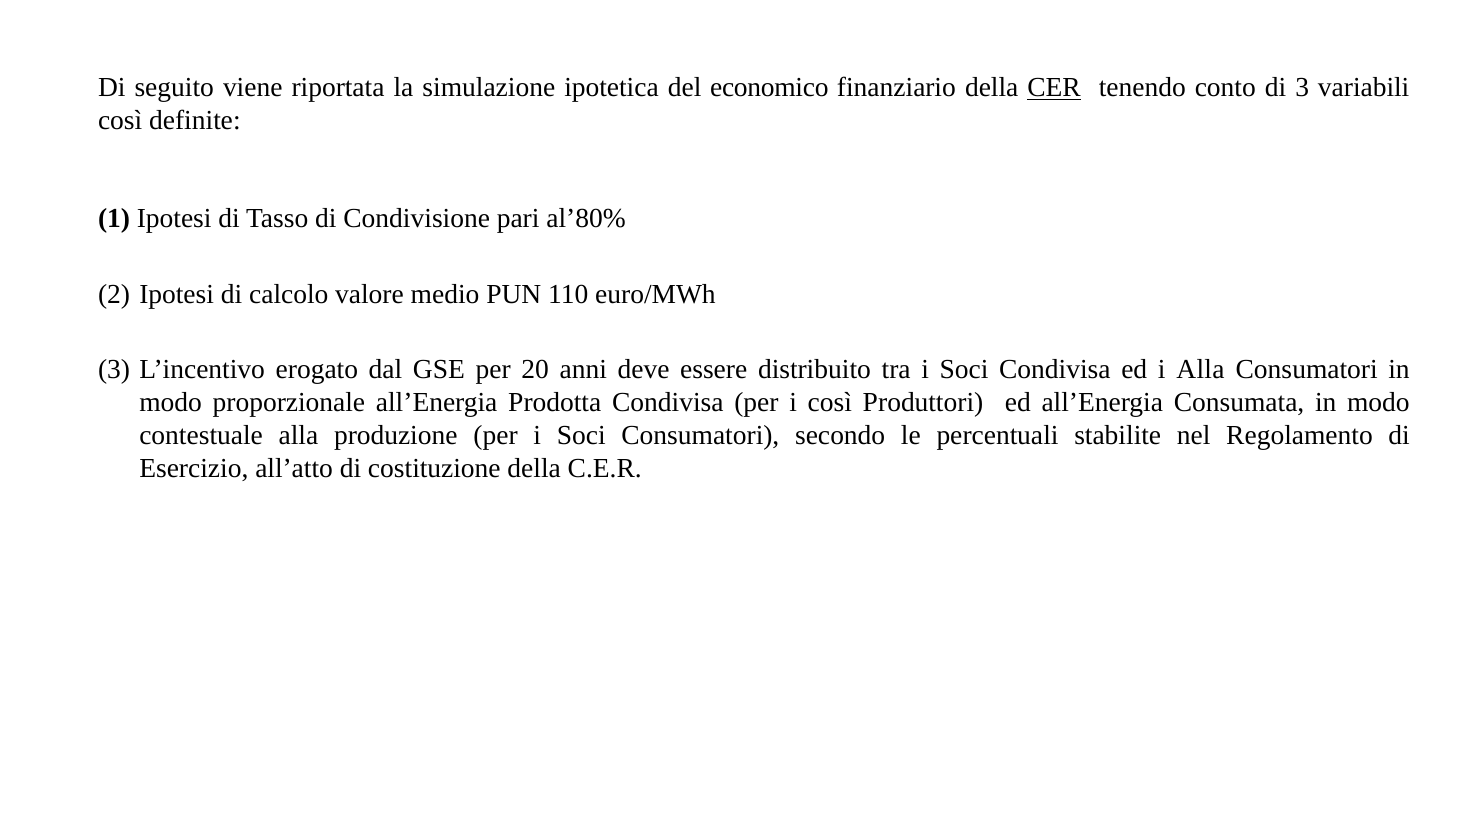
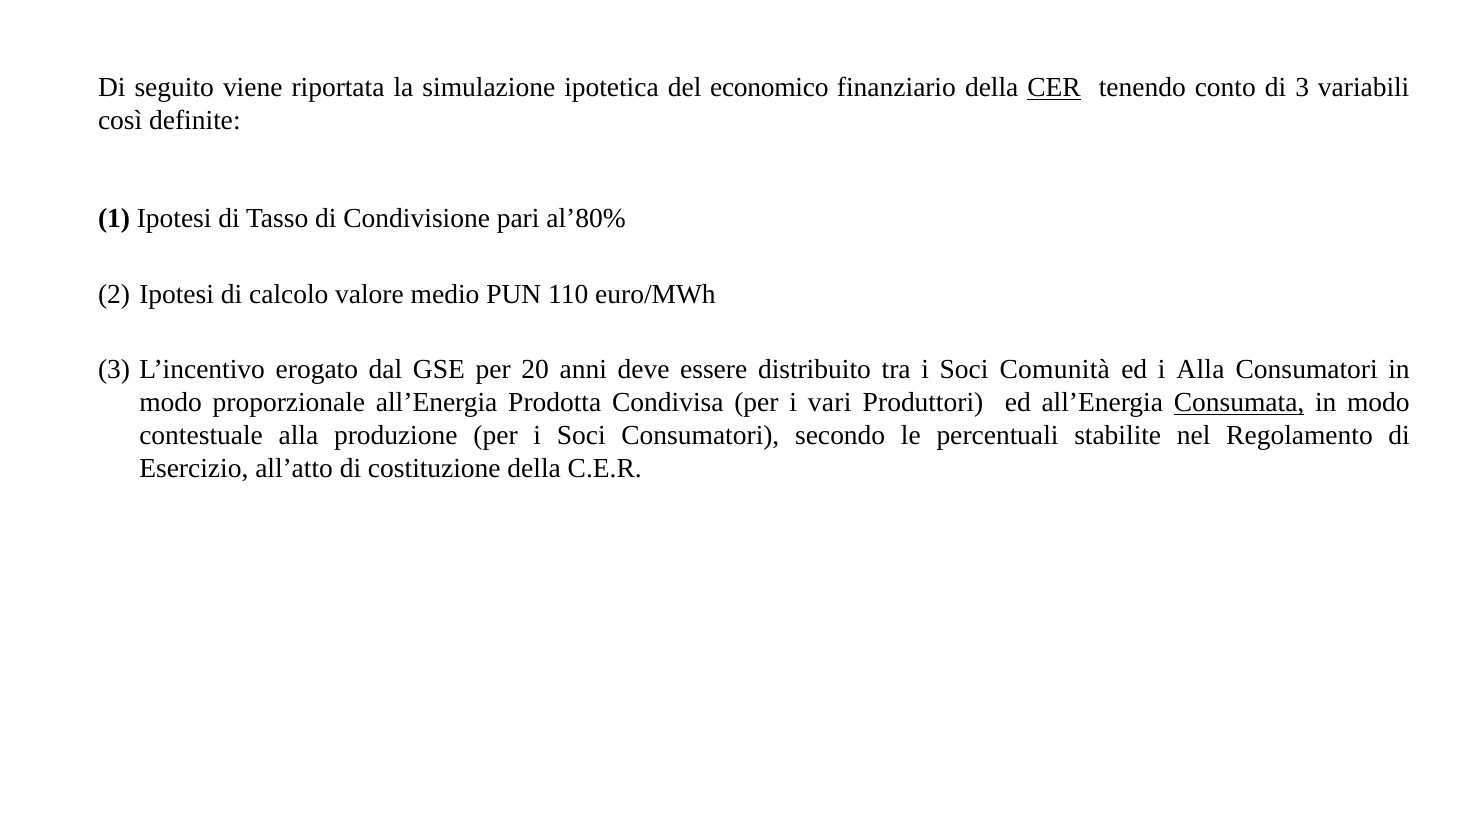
Soci Condivisa: Condivisa -> Comunità (1055, 370)
i così: così -> vari (830, 403)
Consumata underline: none -> present (1239, 403)
